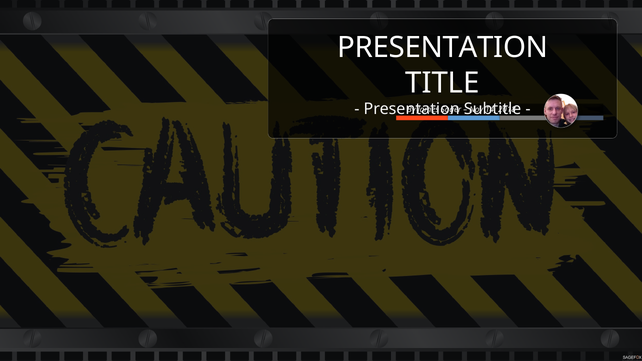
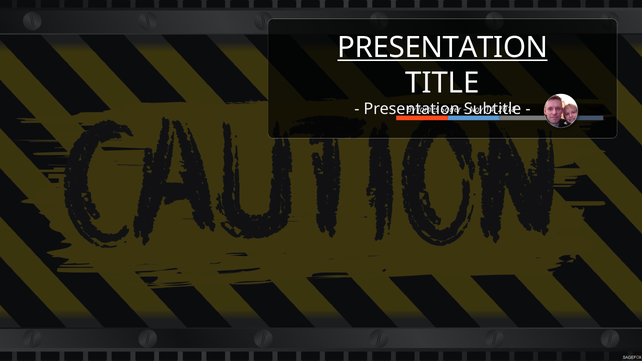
PRESENTATION underline: none -> present (443, 48)
